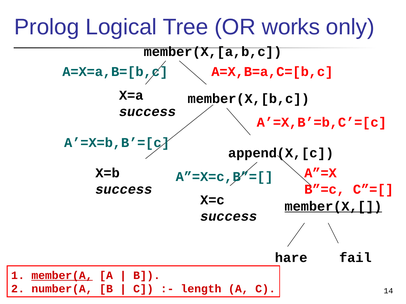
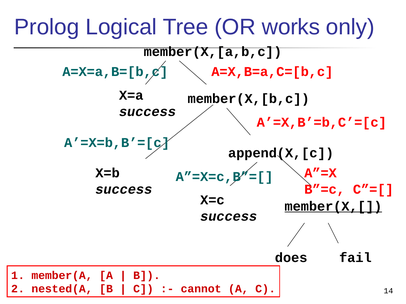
hare: hare -> does (291, 258)
member(A underline: present -> none (62, 276)
number(A: number(A -> nested(A (62, 289)
length: length -> cannot (201, 289)
